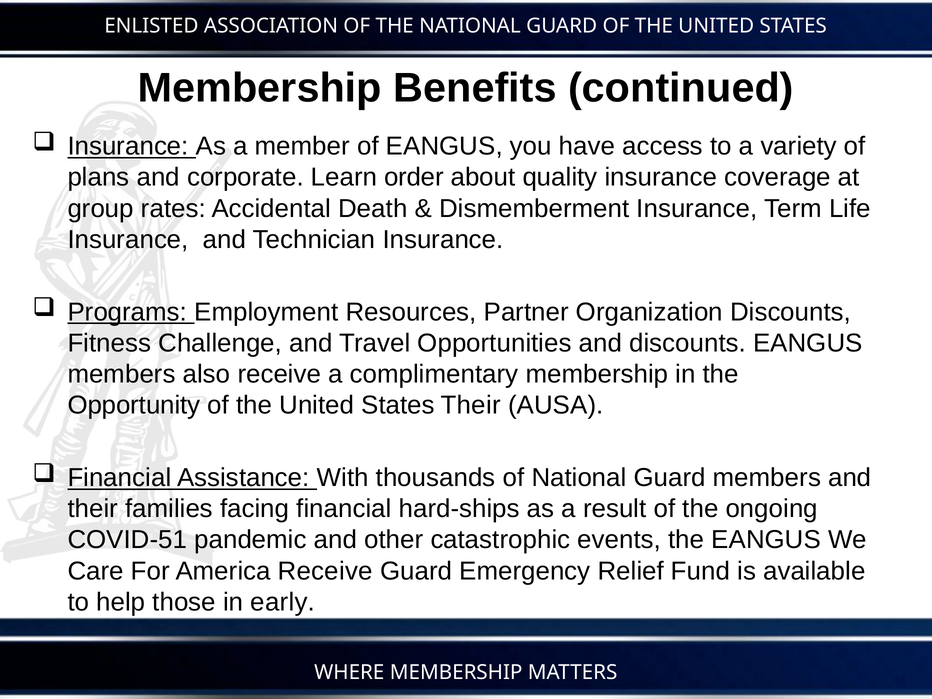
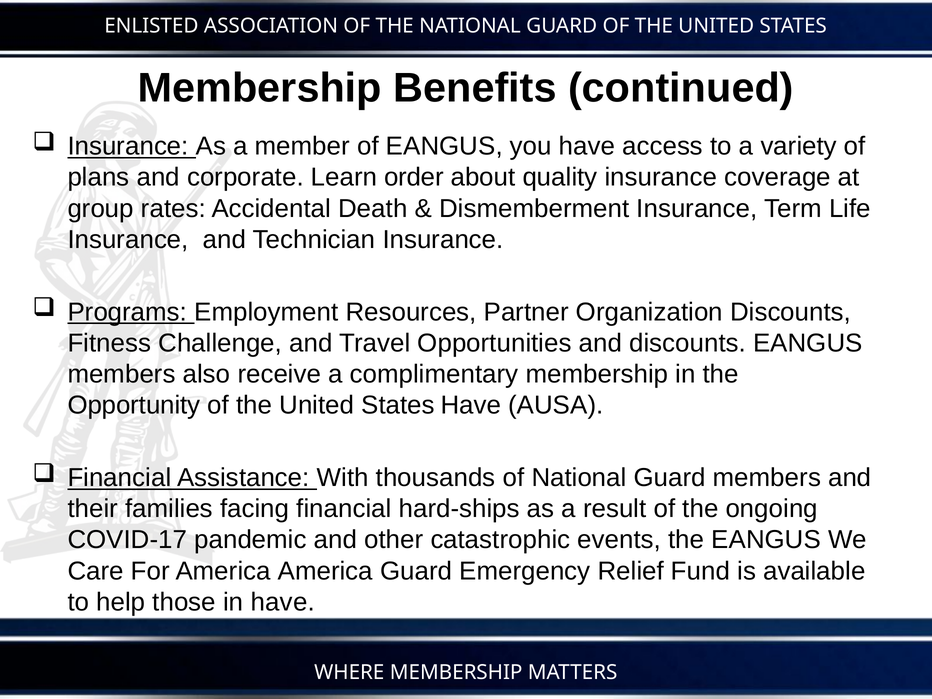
States Their: Their -> Have (471, 405)
COVID-51: COVID-51 -> COVID-17 (127, 540)
America Receive: Receive -> America (325, 571)
in early: early -> have (283, 602)
